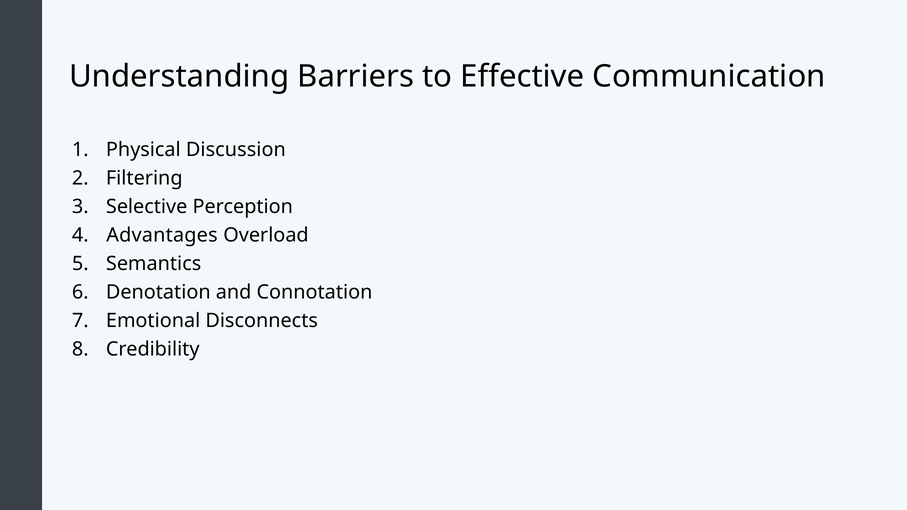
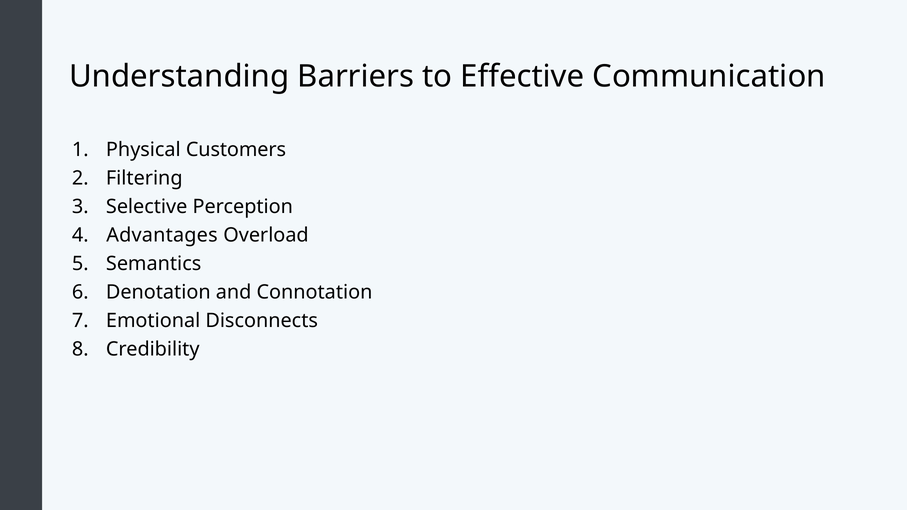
Discussion: Discussion -> Customers (236, 150)
